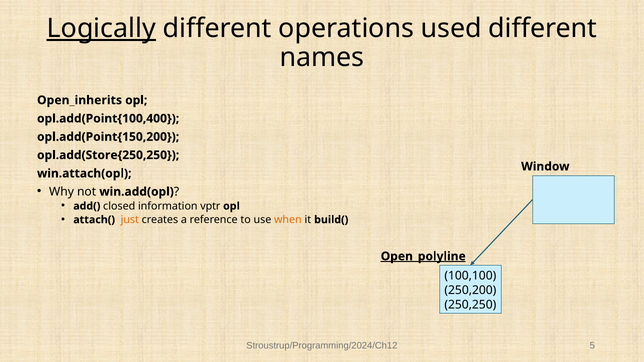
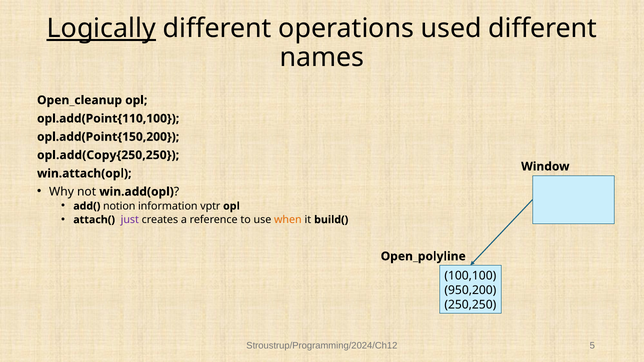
Open_inherits: Open_inherits -> Open_cleanup (80, 100)
opl.add(Point{100,400: opl.add(Point{100,400 -> opl.add(Point{110,100 (108, 119)
opl.add(Store{250,250: opl.add(Store{250,250 -> opl.add(Copy{250,250 (108, 155)
closed: closed -> notion (119, 206)
just colour: orange -> purple (130, 220)
Open_polyline underline: present -> none (423, 256)
250,200: 250,200 -> 950,200 (470, 290)
